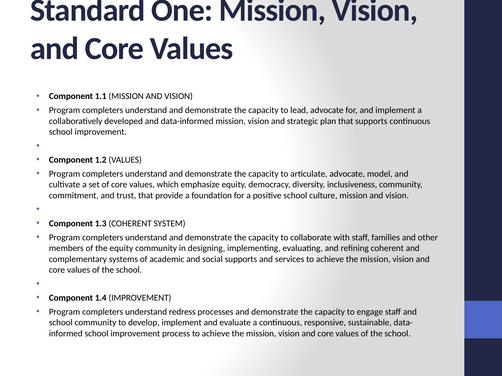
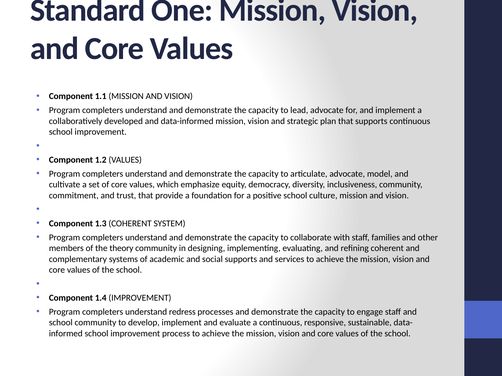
the equity: equity -> theory (121, 249)
